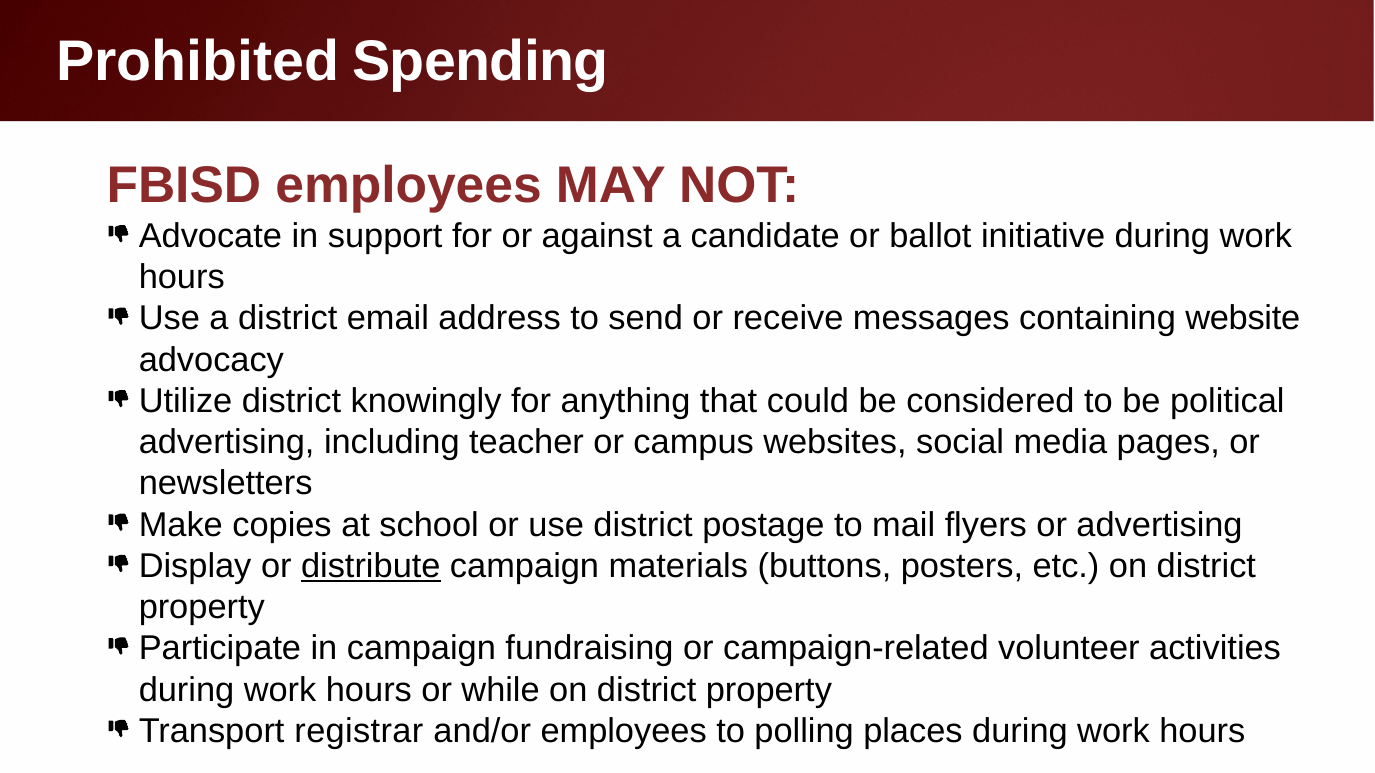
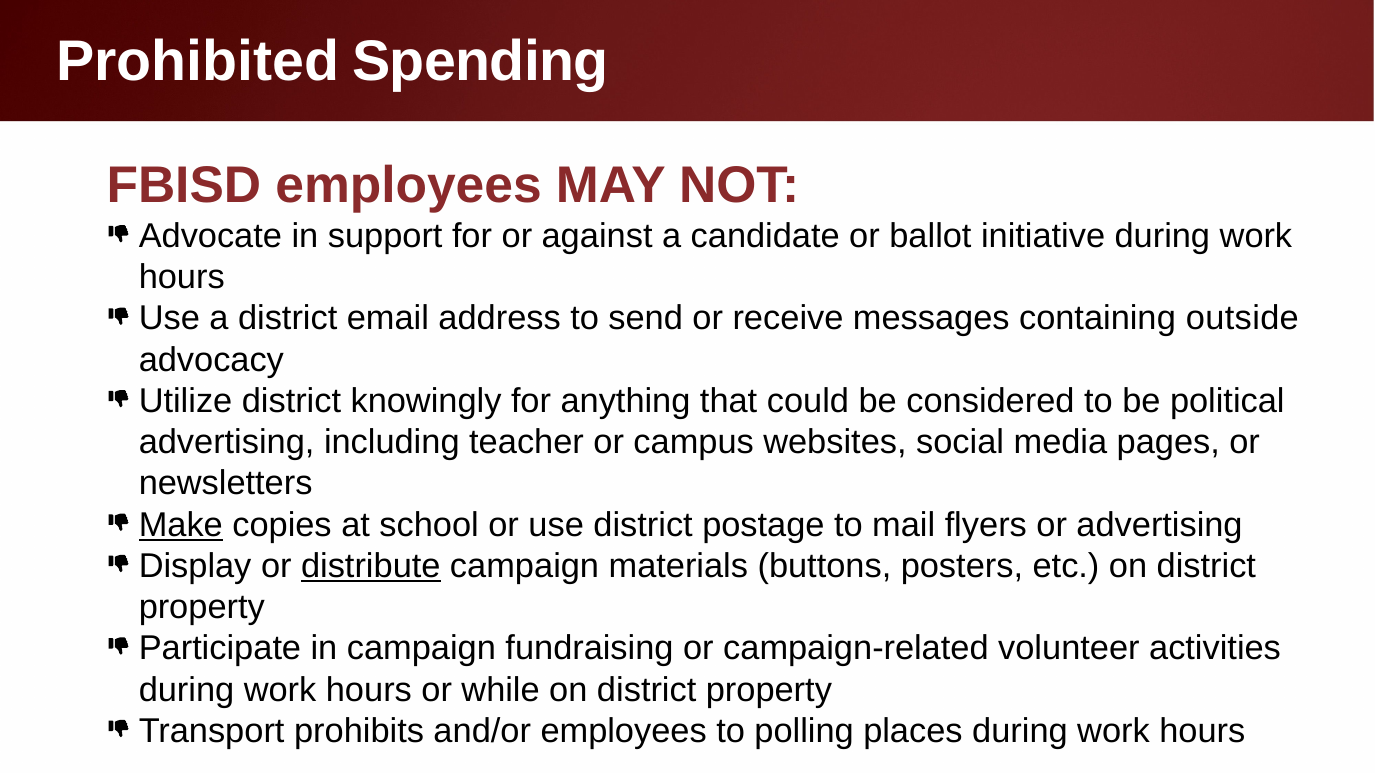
website: website -> outside (1242, 319)
Make underline: none -> present (181, 525)
registrar: registrar -> prohibits (359, 731)
